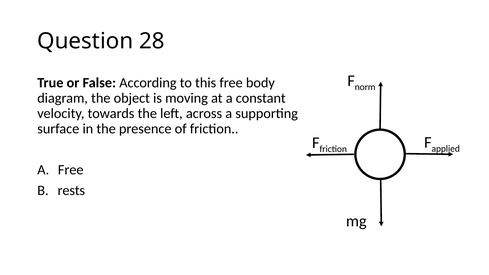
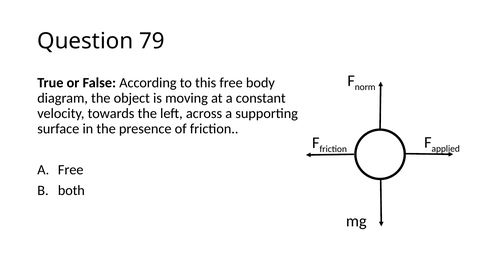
28: 28 -> 79 (152, 41)
rests: rests -> both (71, 190)
